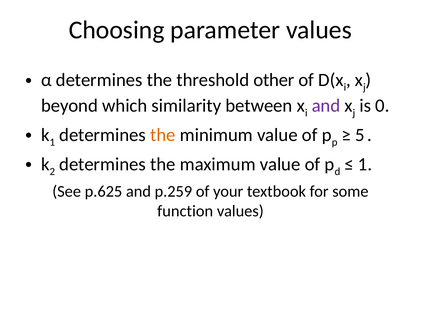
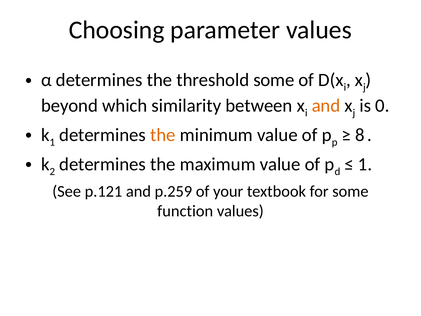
threshold other: other -> some (274, 80)
and colour: purple -> orange (326, 106)
5: 5 -> 8 (360, 135)
p.625: p.625 -> p.121 (103, 191)
